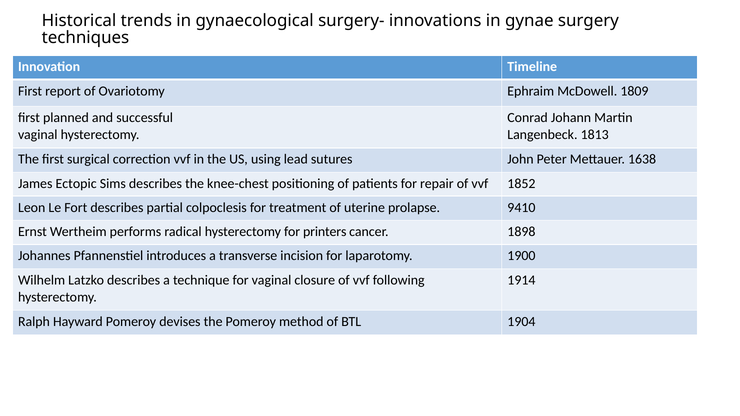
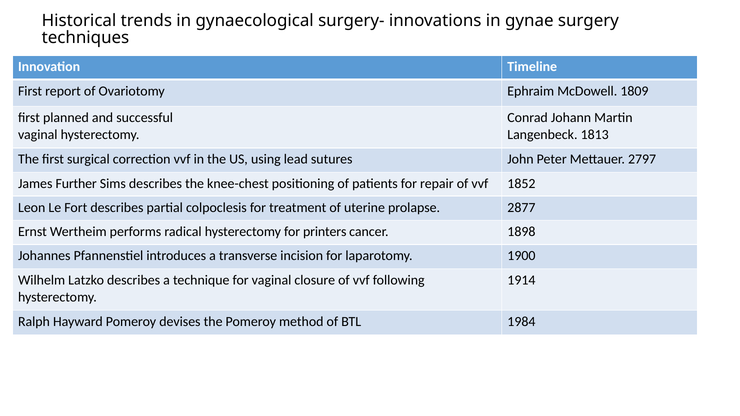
1638: 1638 -> 2797 (642, 159)
Ectopic: Ectopic -> Further (76, 184)
9410: 9410 -> 2877 (521, 208)
1904: 1904 -> 1984 (521, 322)
